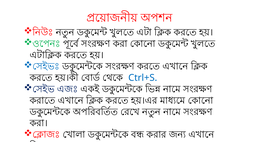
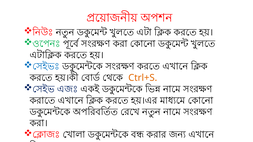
Ctrl+S colour: blue -> orange (143, 78)
